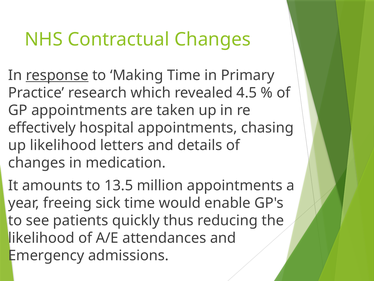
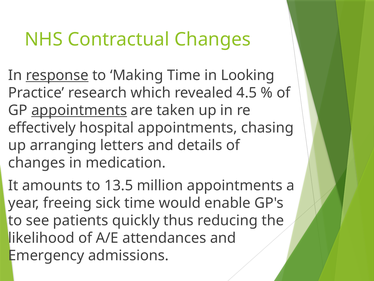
Primary: Primary -> Looking (248, 75)
appointments underline: none -> present (79, 110)
up likelihood: likelihood -> arranging (63, 145)
